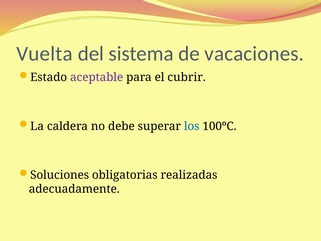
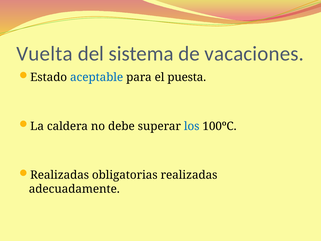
aceptable colour: purple -> blue (97, 77)
cubrir: cubrir -> puesta (187, 77)
Soluciones: Soluciones -> Realizadas (60, 175)
